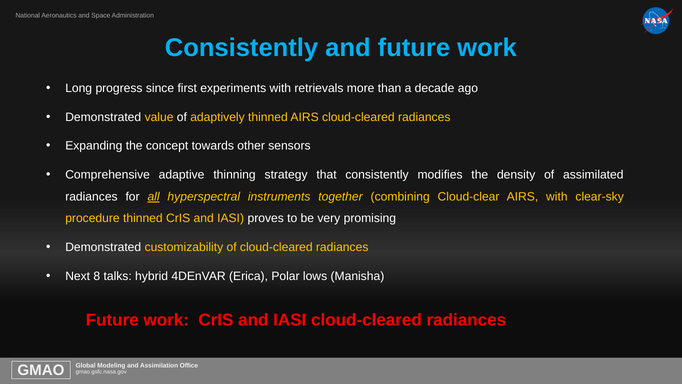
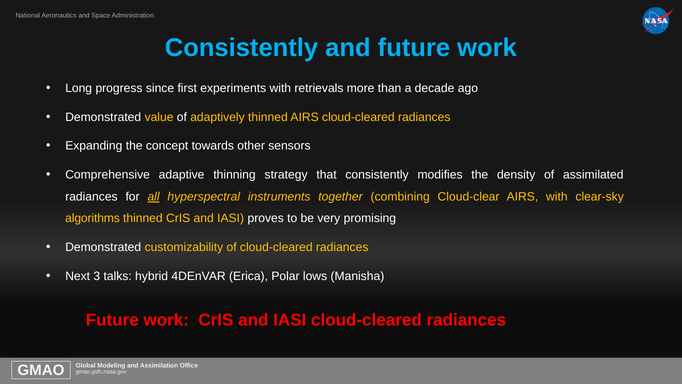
procedure: procedure -> algorithms (93, 218)
8: 8 -> 3 (97, 276)
